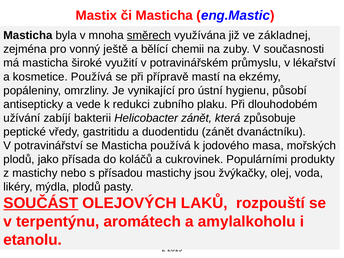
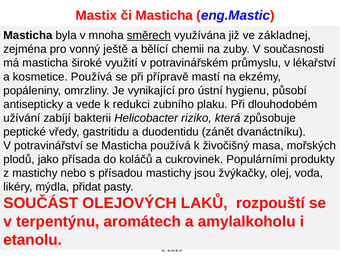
Helicobacter zánět: zánět -> riziko (196, 118)
jodového: jodového -> živočišný (226, 146)
mýdla plodů: plodů -> přidat (87, 187)
SOUČÁST underline: present -> none (41, 203)
